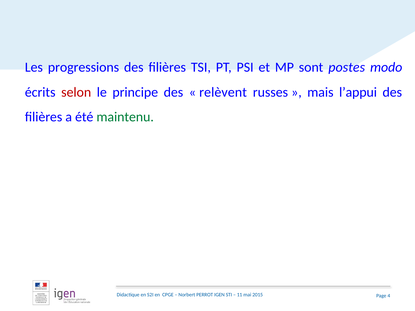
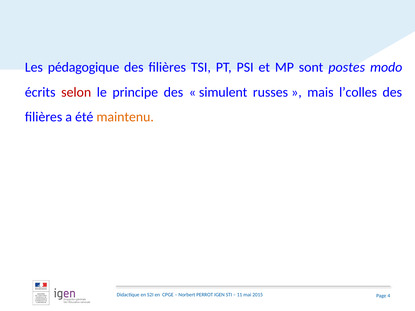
progressions: progressions -> pédagogique (84, 67)
relèvent: relèvent -> simulent (223, 92)
l’appui: l’appui -> l’colles (358, 92)
maintenu colour: green -> orange (125, 117)
